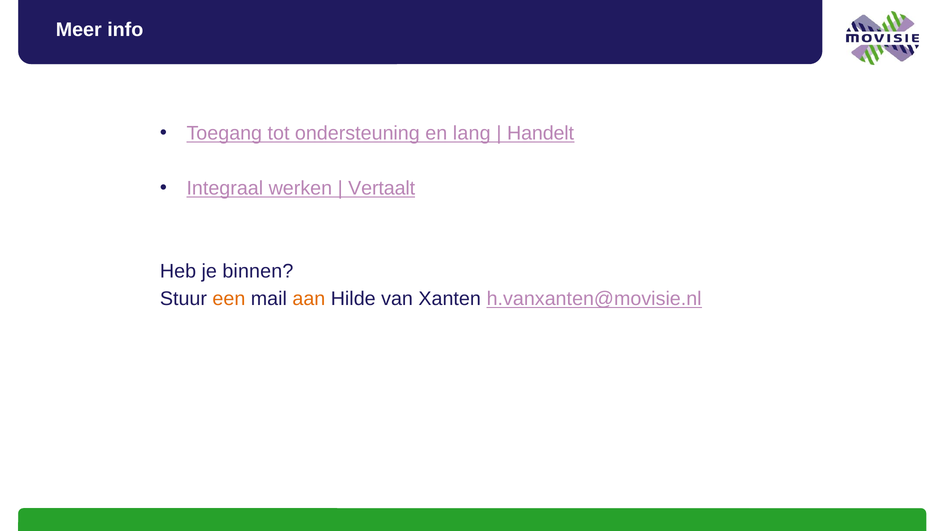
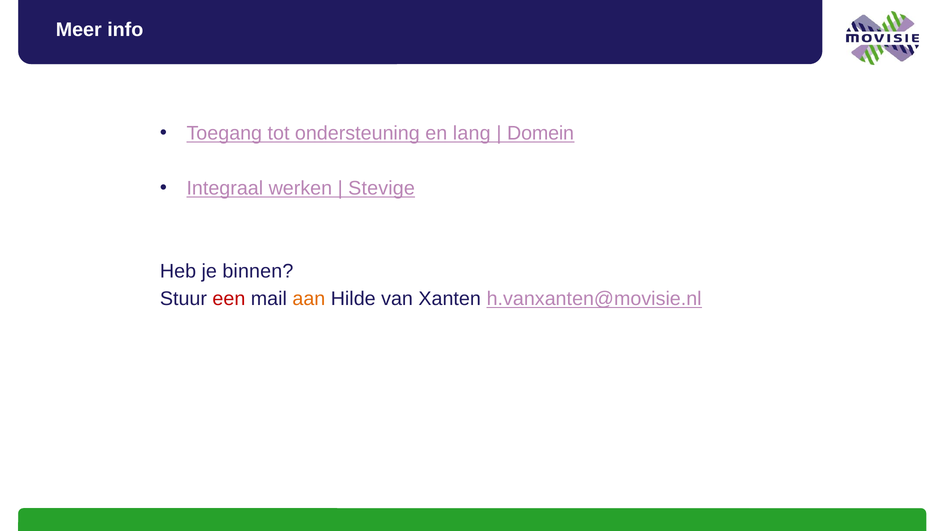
Handelt: Handelt -> Domein (541, 134)
Vertaalt: Vertaalt -> Stevige (382, 189)
een colour: orange -> red (229, 299)
